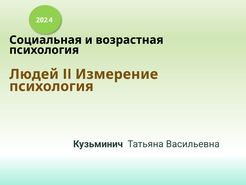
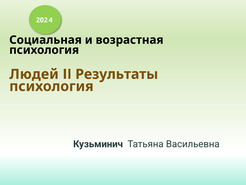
Измерение: Измерение -> Результаты (117, 74)
